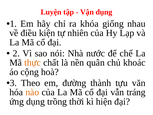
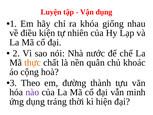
nào colour: orange -> purple (32, 92)
tráng: tráng -> minh (136, 92)
trồng: trồng -> tráng (57, 101)
